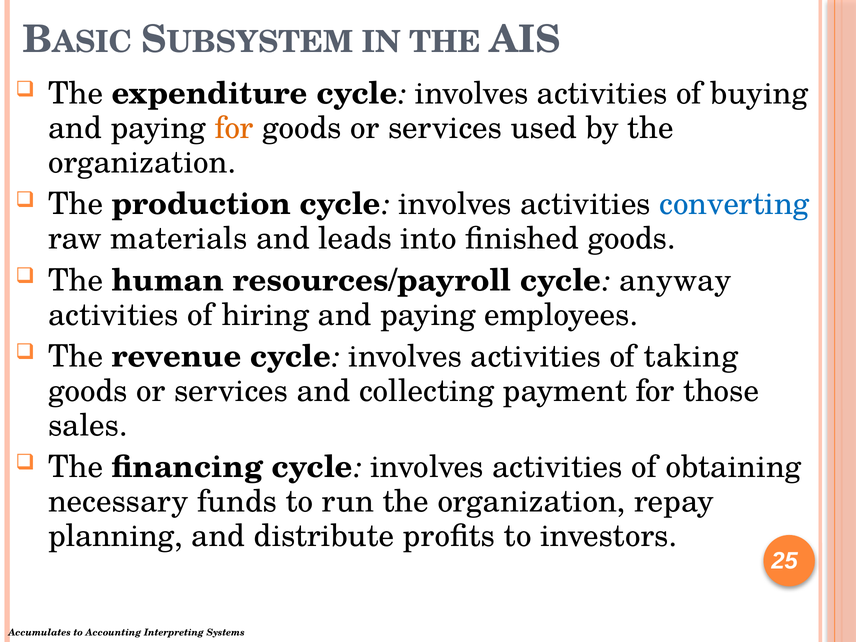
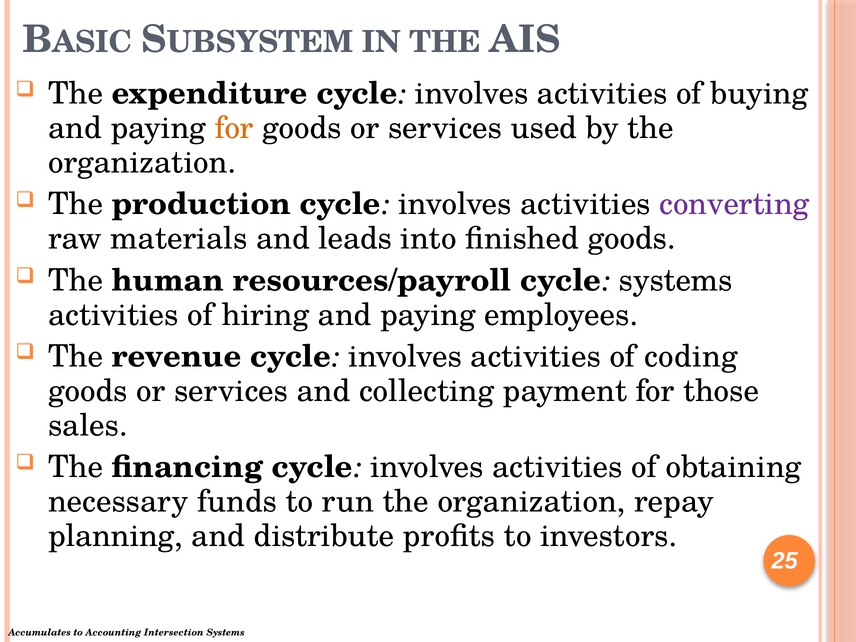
converting colour: blue -> purple (734, 204)
cycle anyway: anyway -> systems (676, 280)
taking: taking -> coding (691, 356)
Interpreting: Interpreting -> Intersection (174, 632)
